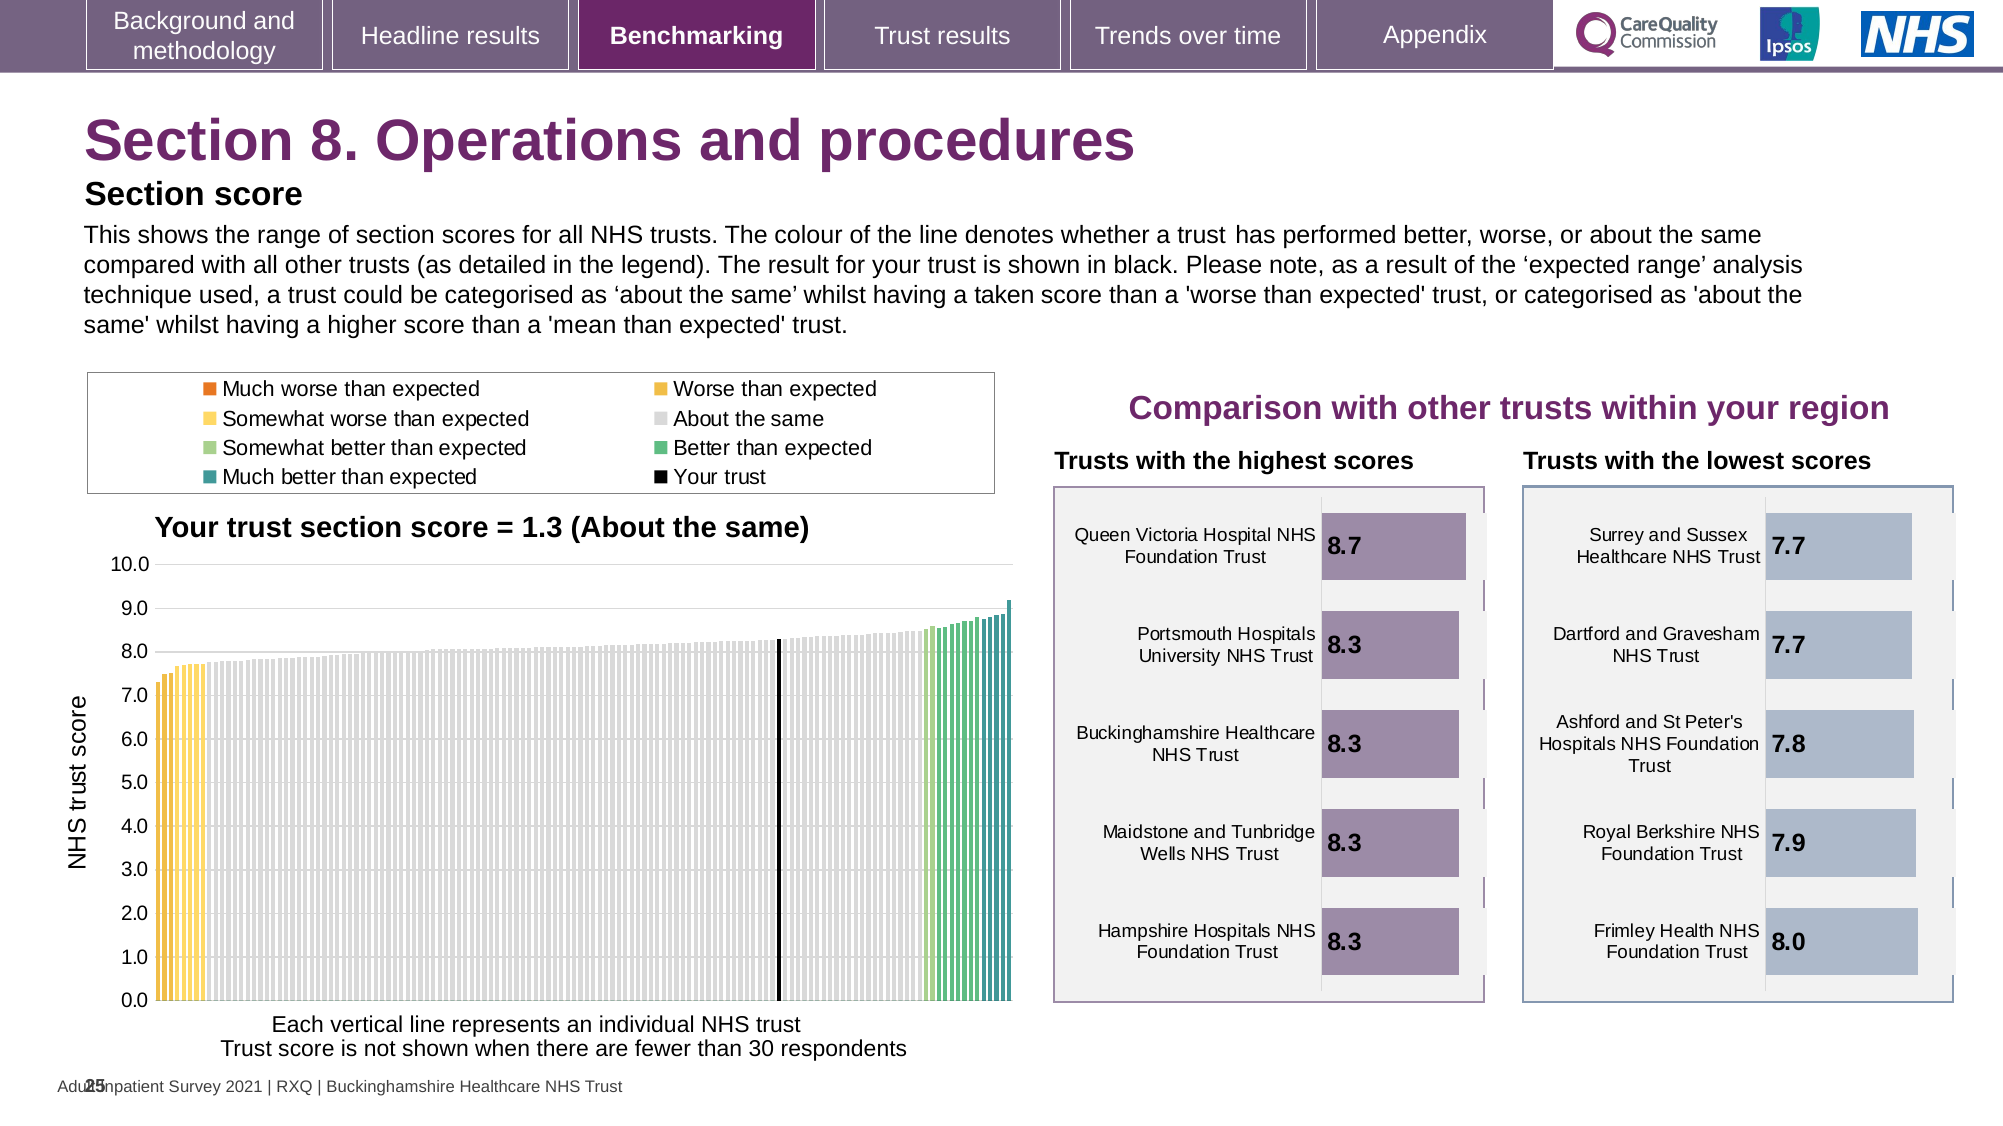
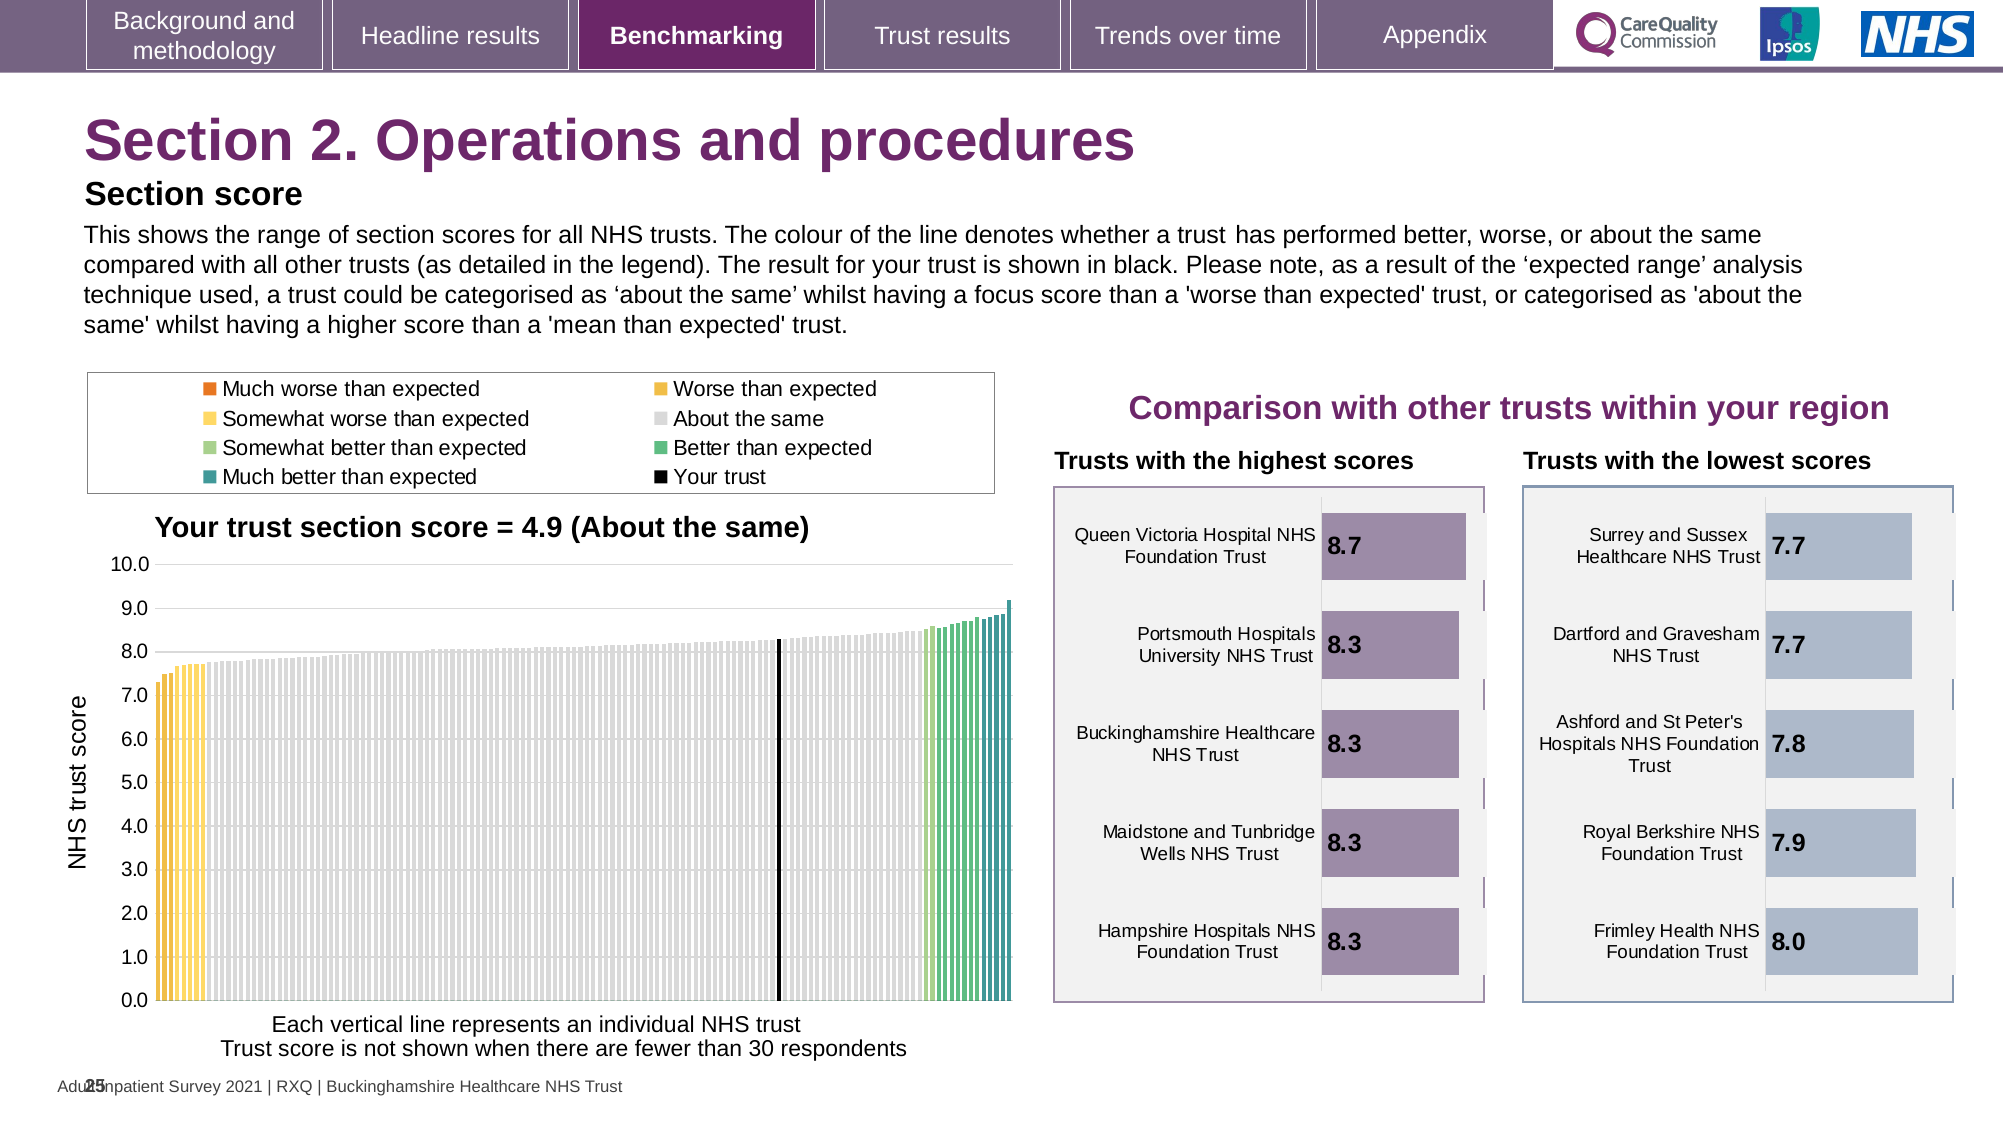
8: 8 -> 2 (335, 142)
taken: taken -> focus (1004, 295)
1.3: 1.3 -> 4.9 (542, 528)
